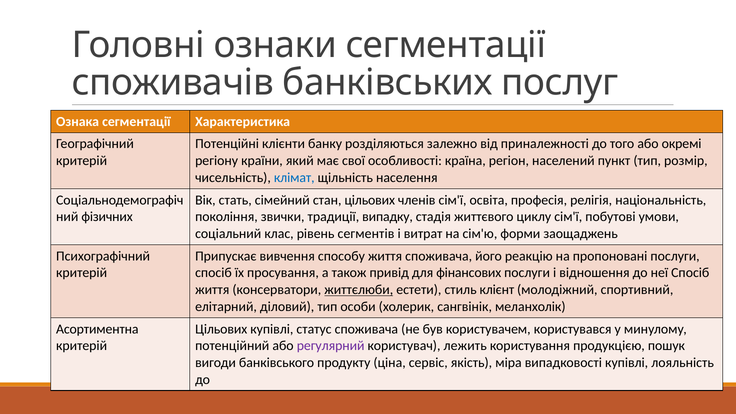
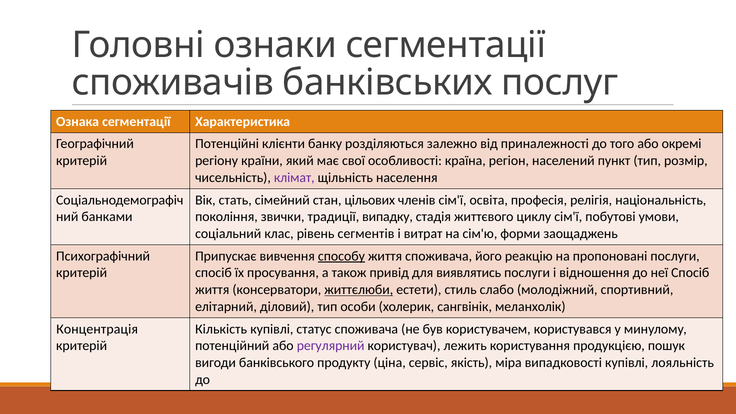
клімат colour: blue -> purple (294, 178)
фізичних: фізичних -> банками (107, 217)
способу underline: none -> present (341, 256)
фінансових: фінансових -> виявлятись (469, 273)
клієнт: клієнт -> слабо (497, 290)
Асортиментна: Асортиментна -> Концентрація (97, 329)
Цільових: Цільових -> Кількість (221, 329)
